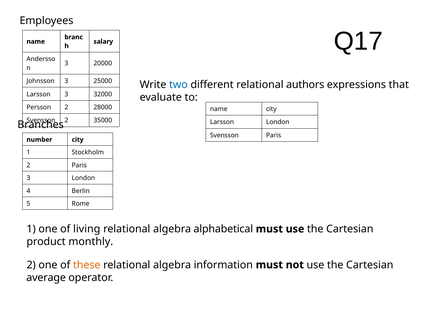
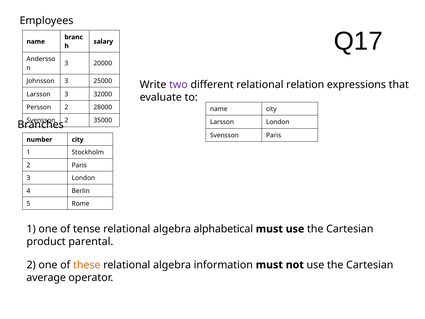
two colour: blue -> purple (178, 84)
authors: authors -> relation (305, 84)
living: living -> tense (87, 229)
monthly: monthly -> parental (91, 242)
